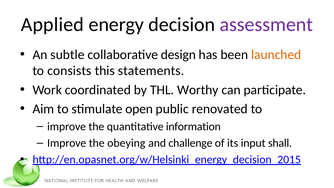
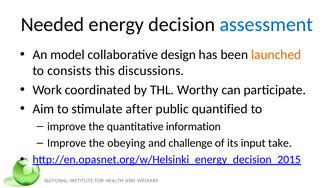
Applied: Applied -> Needed (52, 25)
assessment colour: purple -> blue (266, 25)
subtle: subtle -> model (68, 55)
statements: statements -> discussions (151, 71)
open: open -> after (139, 109)
renovated: renovated -> quantified (220, 109)
shall: shall -> take (280, 143)
